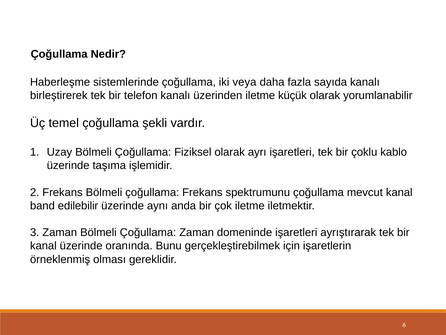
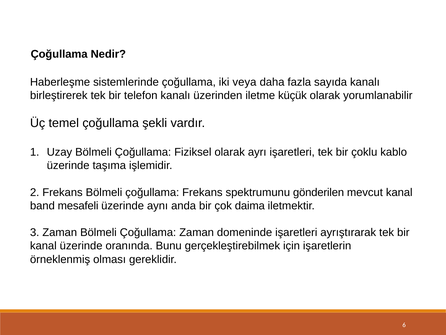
spektrumunu çoğullama: çoğullama -> gönderilen (319, 192)
edilebilir: edilebilir -> mesafeli (78, 205)
çok iletme: iletme -> daima (250, 205)
